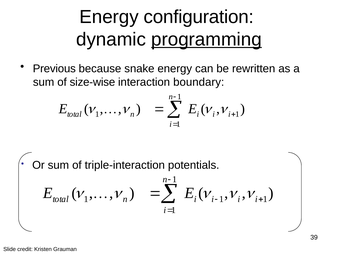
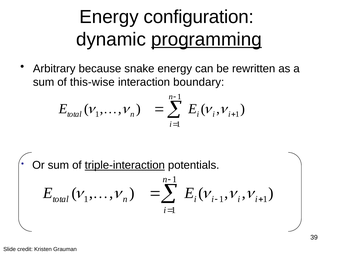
Previous: Previous -> Arbitrary (54, 68)
size-wise: size-wise -> this-wise (92, 82)
triple-interaction underline: none -> present (125, 165)
